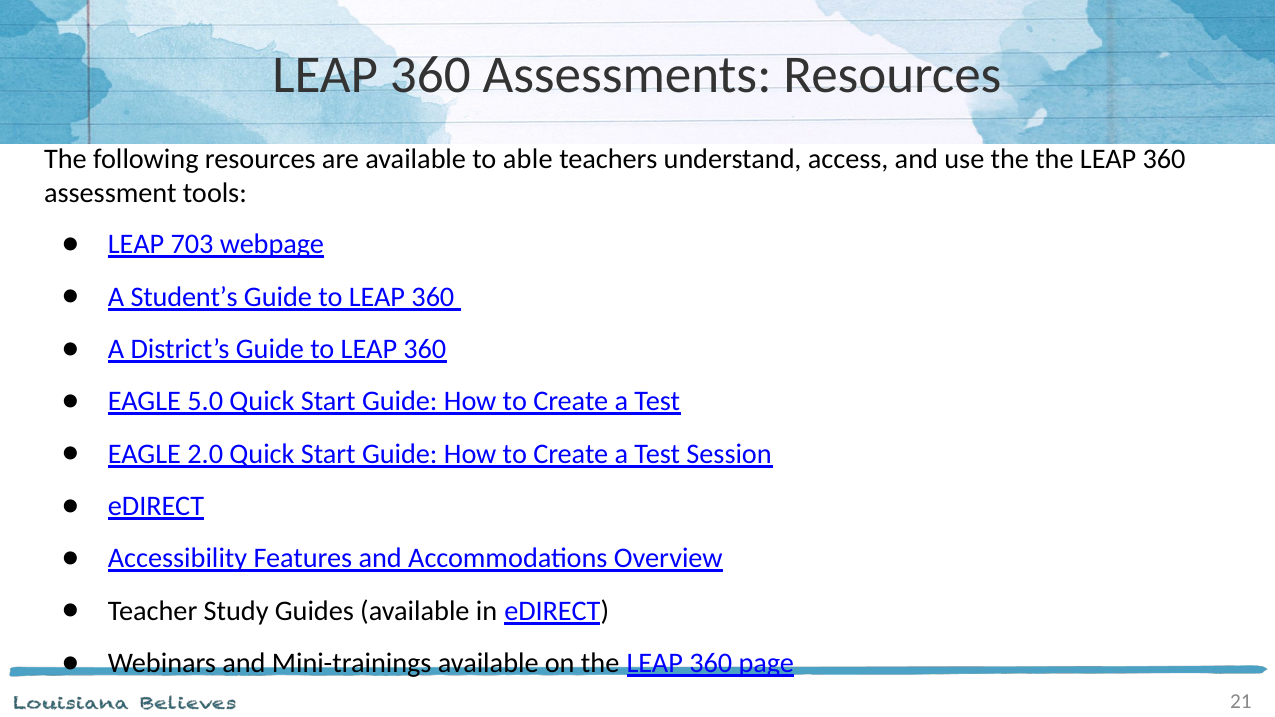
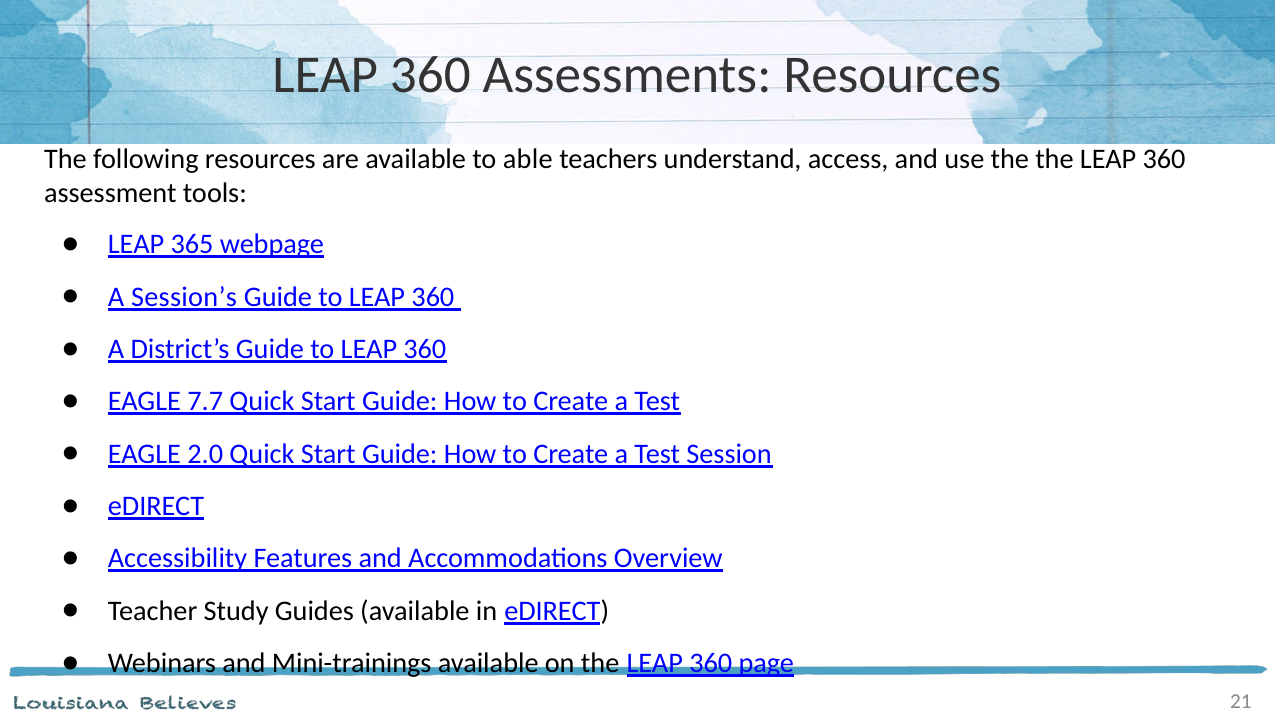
703: 703 -> 365 (192, 245)
Student’s: Student’s -> Session’s (184, 297)
5.0: 5.0 -> 7.7 (205, 402)
